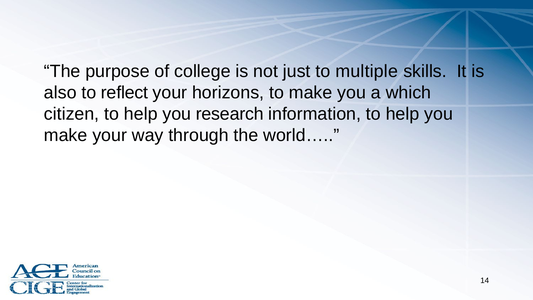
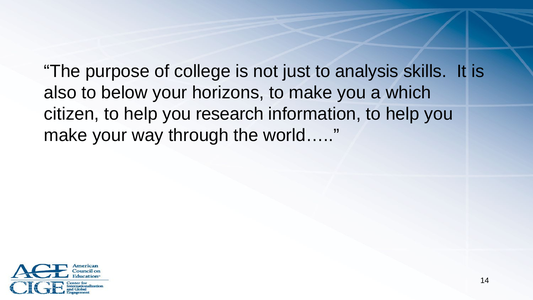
multiple: multiple -> analysis (367, 71)
reflect: reflect -> below (124, 93)
